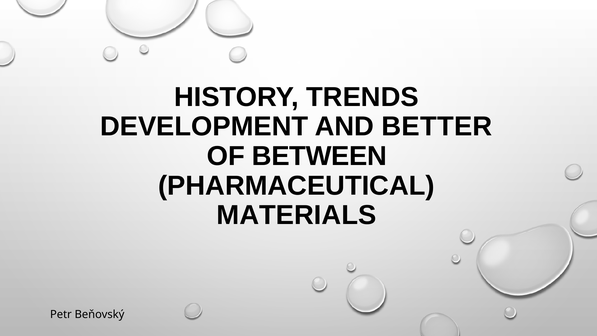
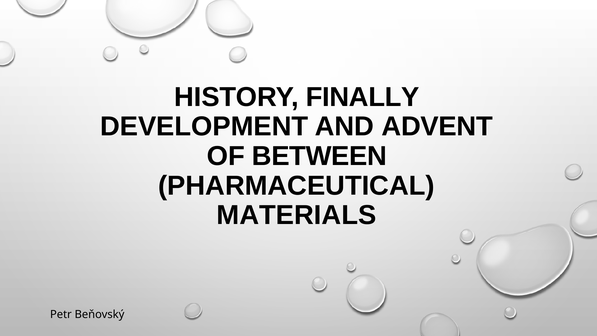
TRENDS: TRENDS -> FINALLY (363, 97)
BETTER: BETTER -> ADVENT (437, 126)
